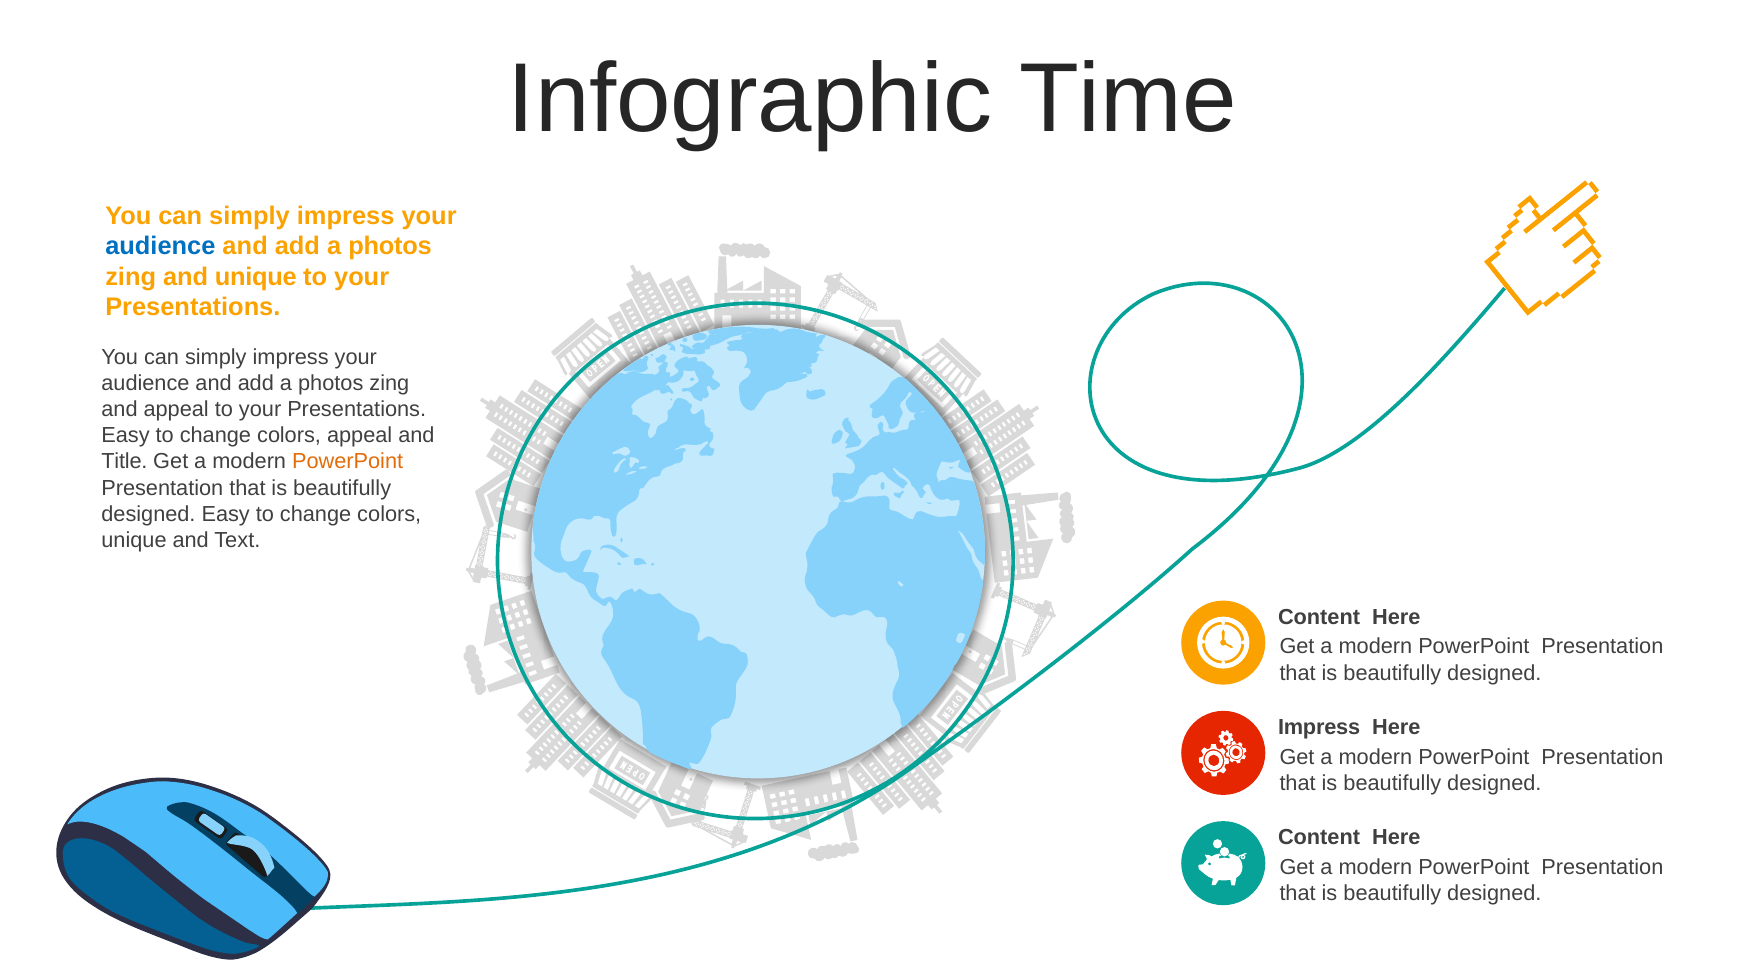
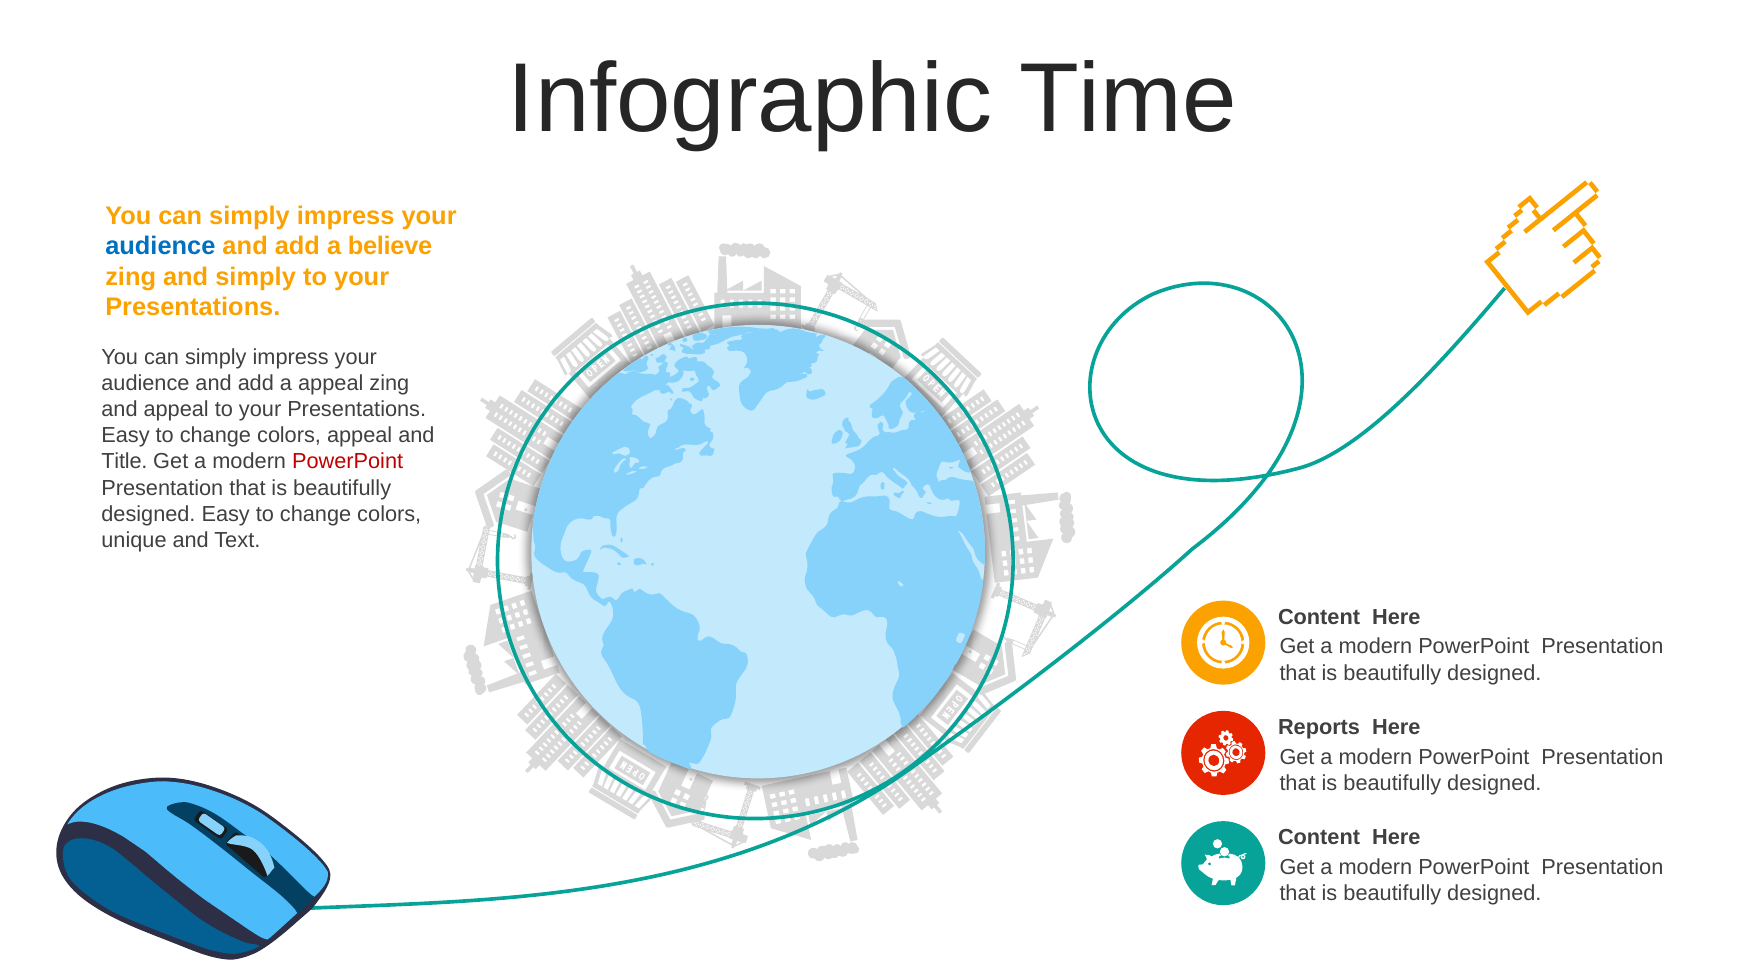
photos: photos -> believe (390, 246)
and unique: unique -> simply (256, 277)
photos: photos -> appeal (331, 384)
PowerPoint colour: orange -> red (348, 462)
Impress: Impress -> Reports (1319, 728)
